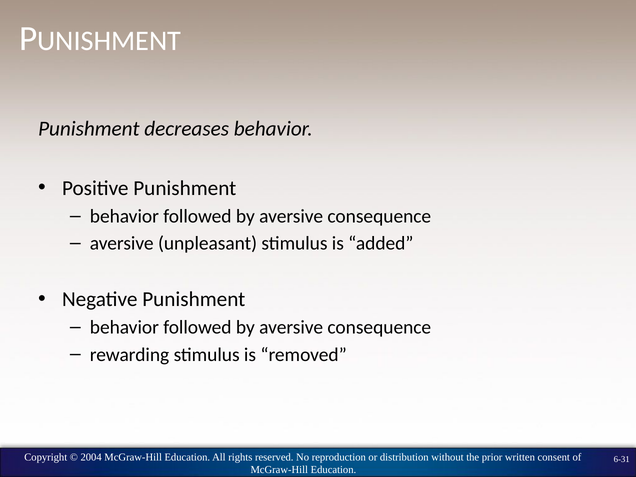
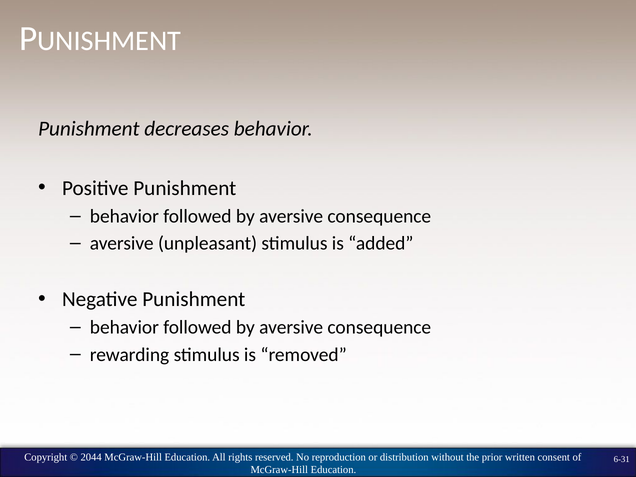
2004: 2004 -> 2044 (91, 457)
